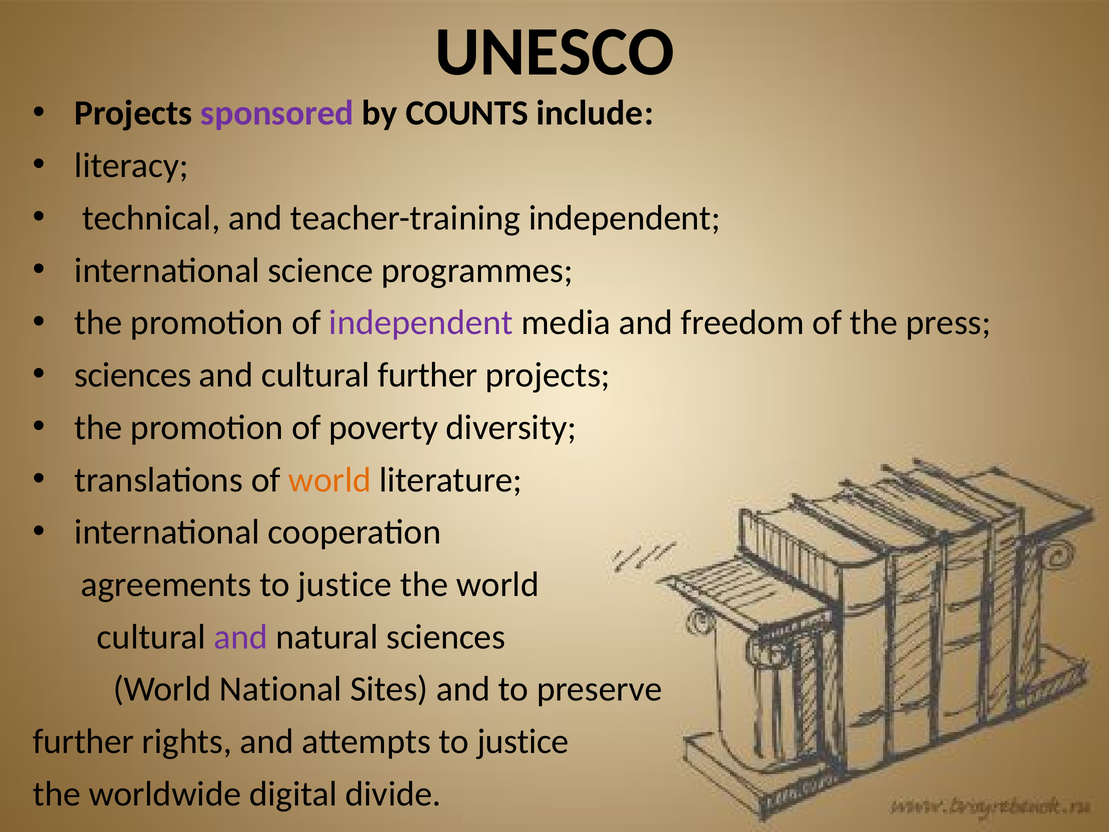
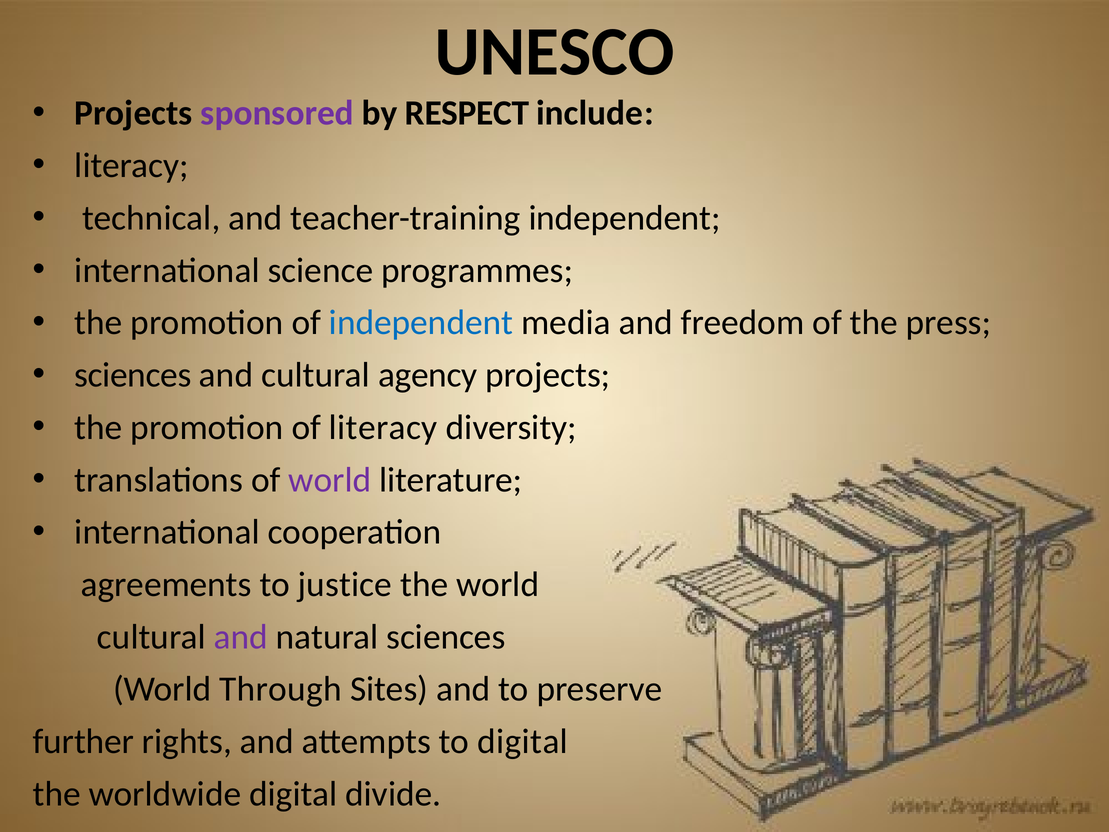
COUNTS: COUNTS -> RESPECT (467, 113)
independent colour: purple -> blue (421, 323)
cultural further: further -> agency (428, 375)
of poverty: poverty -> literacy (383, 427)
world colour: orange -> purple (330, 480)
National: National -> Through (281, 689)
attempts to justice: justice -> digital (523, 741)
